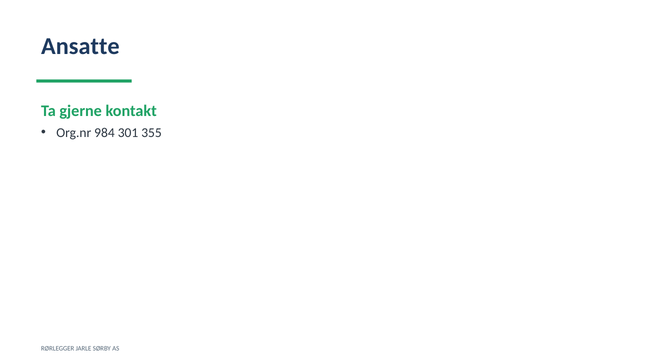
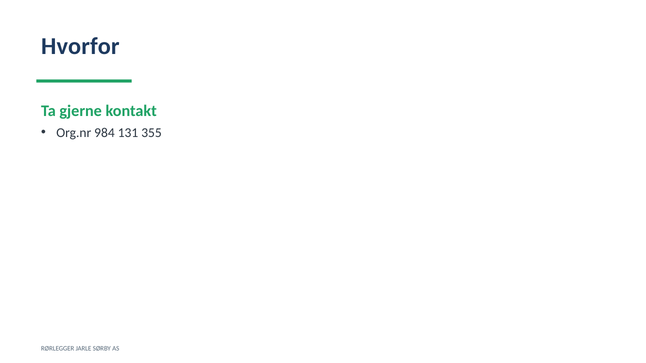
Ansatte: Ansatte -> Hvorfor (80, 46)
301: 301 -> 131 (128, 133)
